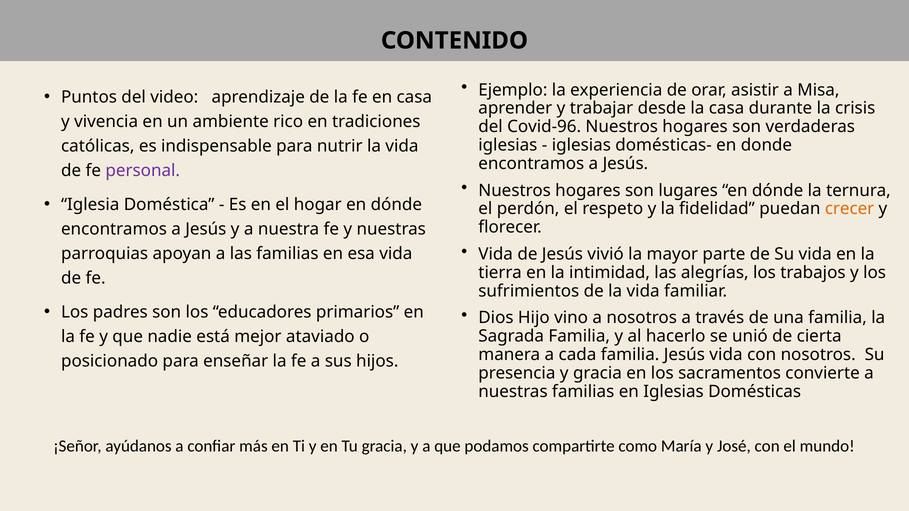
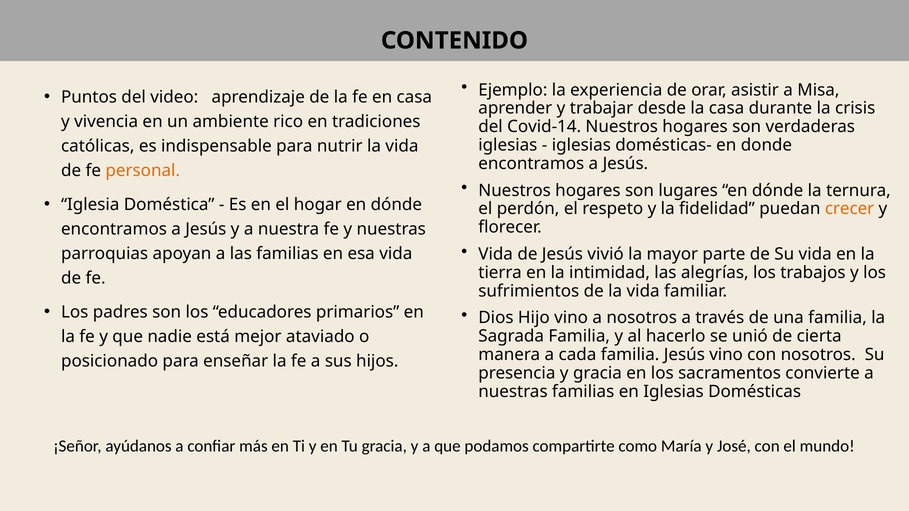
Covid-96: Covid-96 -> Covid-14 (544, 127)
personal colour: purple -> orange (143, 171)
Jesús vida: vida -> vino (726, 355)
